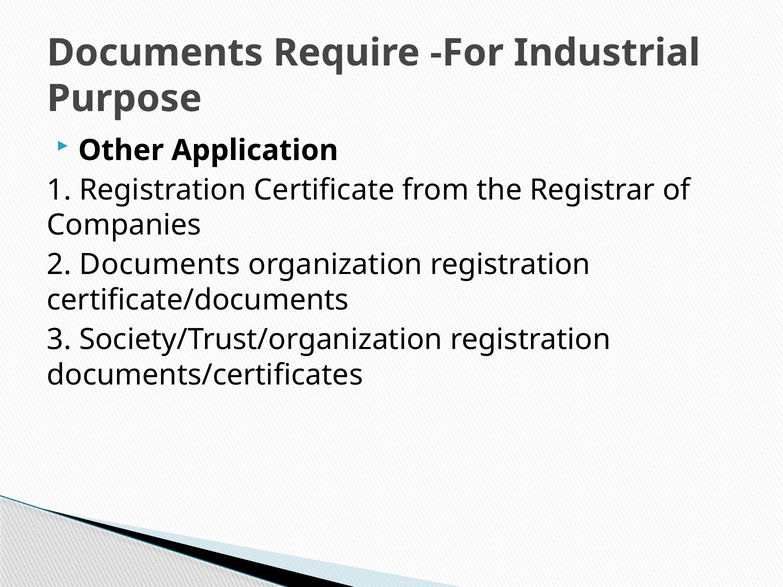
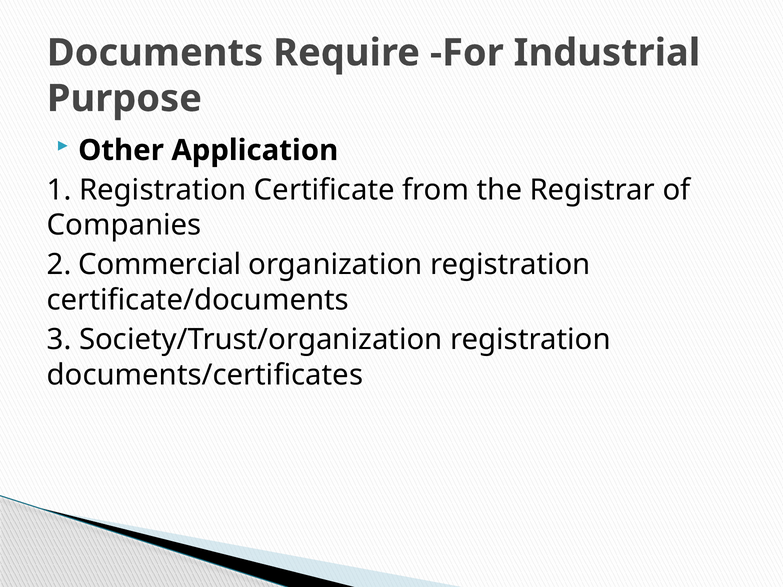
2 Documents: Documents -> Commercial (160, 265)
